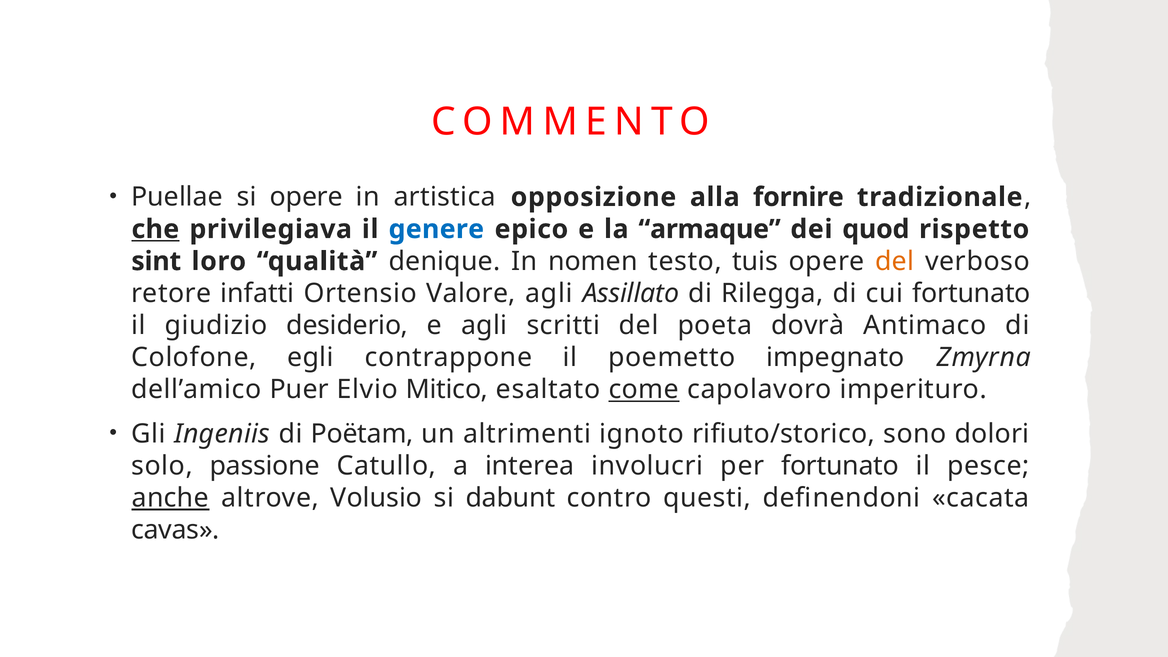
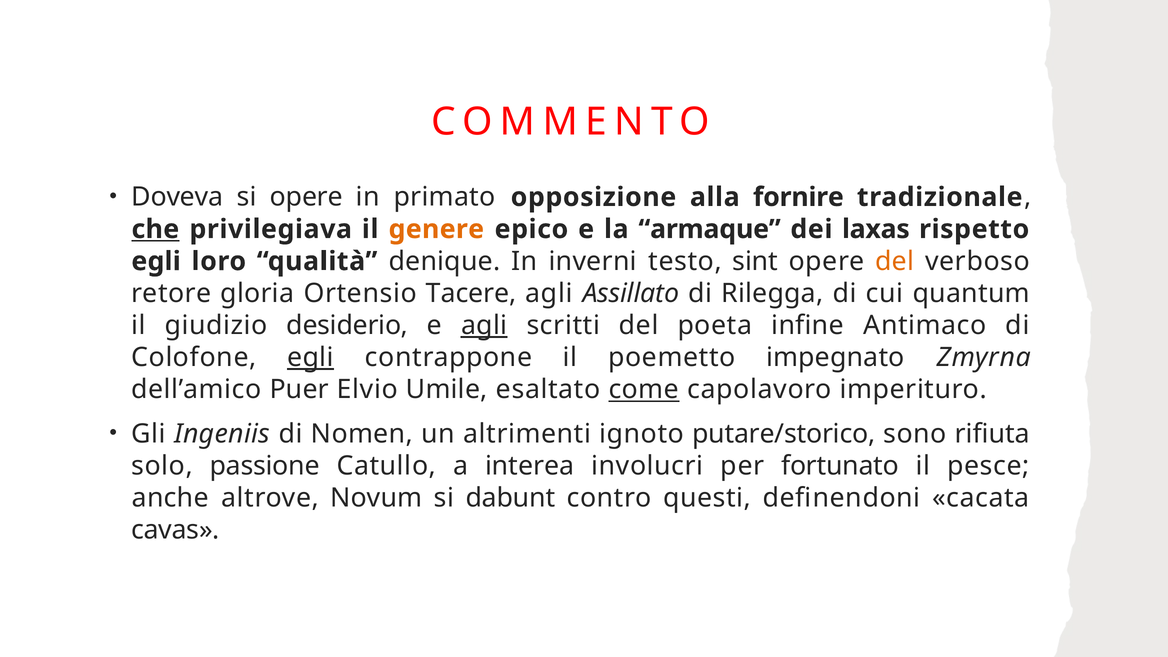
Puellae: Puellae -> Doveva (177, 197)
artistica: artistica -> primato (445, 197)
genere colour: blue -> orange (436, 229)
quod: quod -> laxas (876, 229)
sint: sint -> egli (156, 261)
nomen: nomen -> inverni (593, 261)
tuis: tuis -> sint (755, 261)
infatti: infatti -> gloria (257, 293)
Valore: Valore -> Tacere (471, 293)
cui fortunato: fortunato -> quantum (971, 293)
agli underline: none -> present (484, 325)
dovrà: dovrà -> infine (808, 325)
egli underline: none -> present (310, 358)
Mitico: Mitico -> Umile (447, 390)
Poëtam: Poëtam -> Nomen (362, 434)
rifiuto/storico: rifiuto/storico -> putare/storico (784, 434)
dolori: dolori -> rifiuta (992, 434)
anche underline: present -> none (170, 498)
Volusio: Volusio -> Novum (376, 498)
